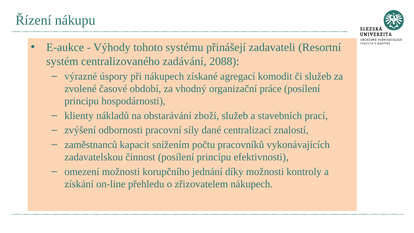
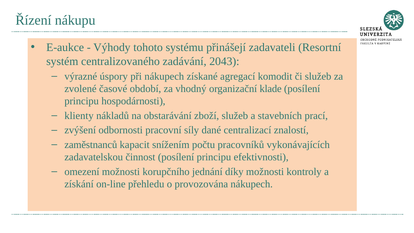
2088: 2088 -> 2043 (224, 61)
práce: práce -> klade (271, 89)
zřizovatelem: zřizovatelem -> provozována (201, 184)
